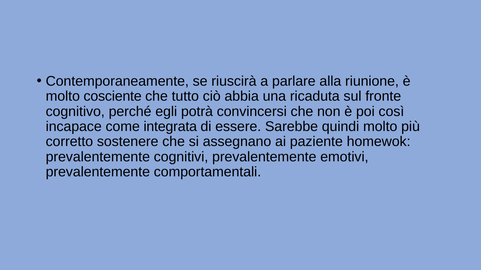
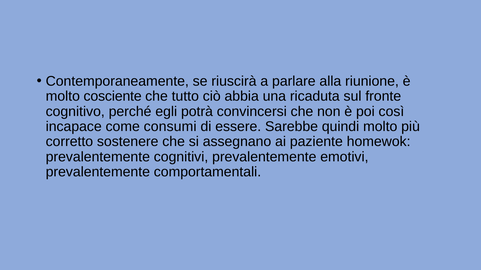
integrata: integrata -> consumi (170, 127)
